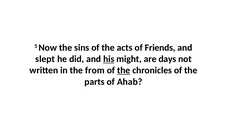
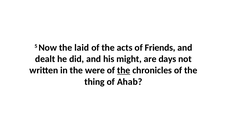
sins: sins -> laid (82, 47)
slept: slept -> dealt (45, 59)
his underline: present -> none (109, 59)
from: from -> were (95, 70)
parts: parts -> thing (95, 82)
